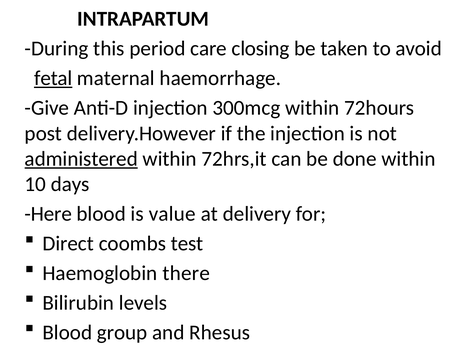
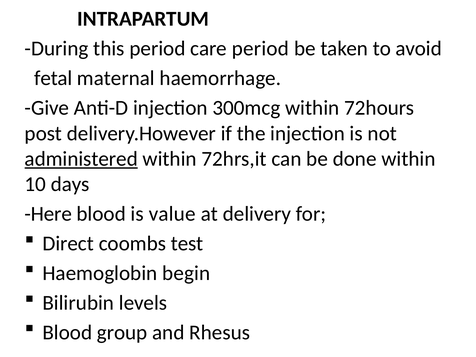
care closing: closing -> period (260, 49)
fetal underline: present -> none (53, 78)
there: there -> begin (186, 273)
